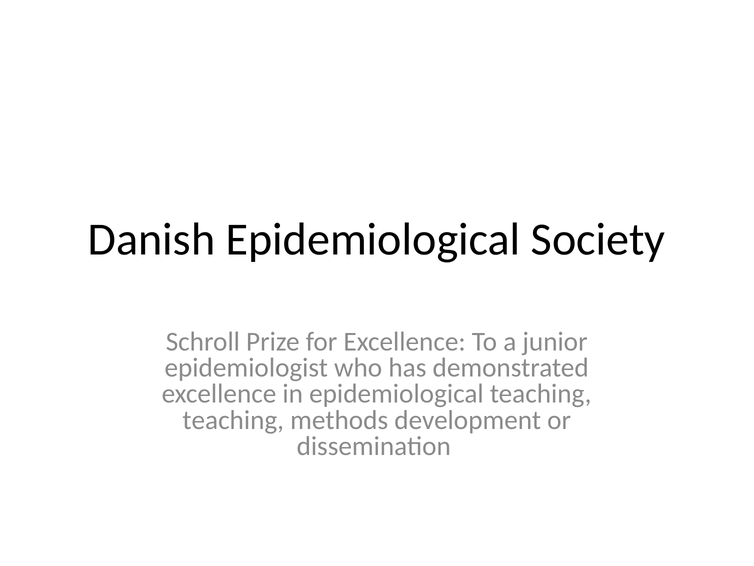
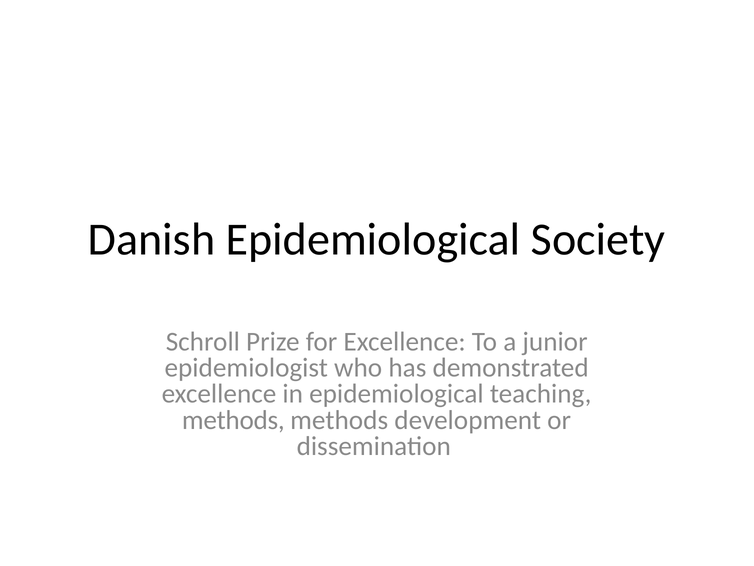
teaching: teaching -> methods (233, 420)
